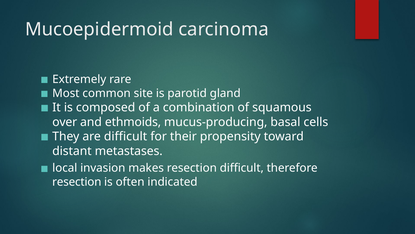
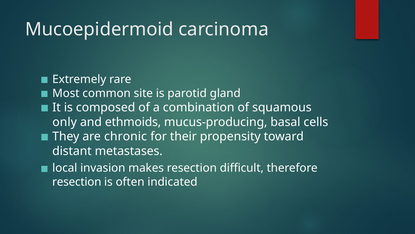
over: over -> only (65, 122)
are difficult: difficult -> chronic (126, 136)
